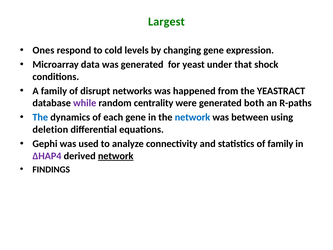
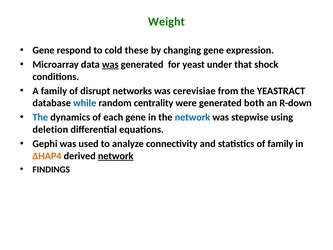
Largest: Largest -> Weight (166, 22)
Ones: Ones -> Gene (43, 50)
levels: levels -> these (137, 50)
was underline: none -> present (110, 64)
happened: happened -> cerevisiae (194, 91)
while colour: purple -> blue (85, 103)
R-paths: R-paths -> R-down (296, 103)
between: between -> stepwise (250, 117)
ΔHAP4 colour: purple -> orange (47, 156)
